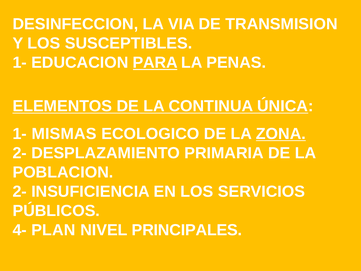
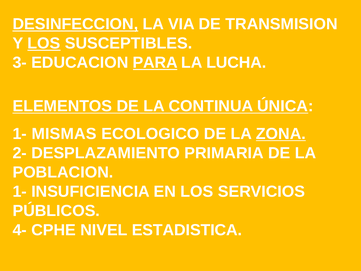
DESINFECCION underline: none -> present (75, 24)
LOS underline: none -> present (44, 43)
1-: 1- -> 3- (20, 63)
PENAS: PENAS -> LUCHA (236, 63)
2-: 2- -> 1- (20, 191)
PLAN: PLAN -> CPHE (54, 230)
PRINCIPALES: PRINCIPALES -> ESTADISTICA (187, 230)
